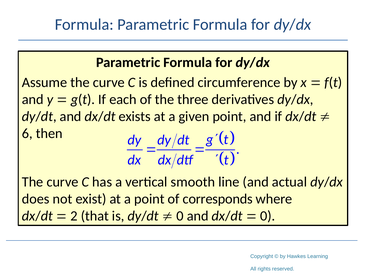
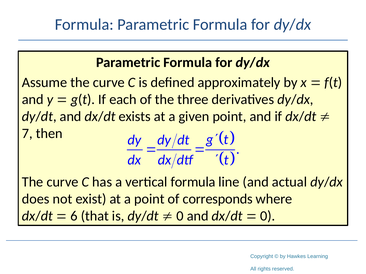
circumference: circumference -> approximately (239, 83)
6: 6 -> 7 (27, 134)
vertical smooth: smooth -> formula (193, 182)
2: 2 -> 6 (74, 216)
